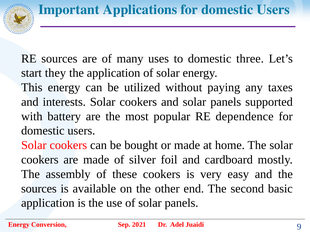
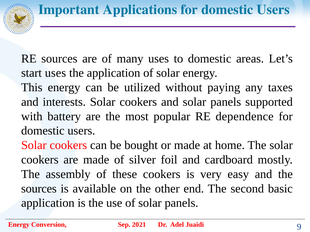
three: three -> areas (250, 59)
start they: they -> uses (55, 73)
